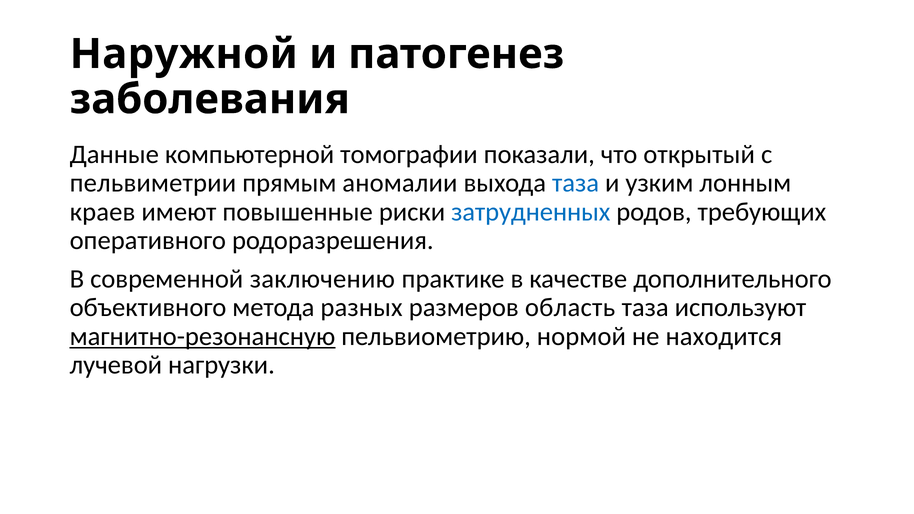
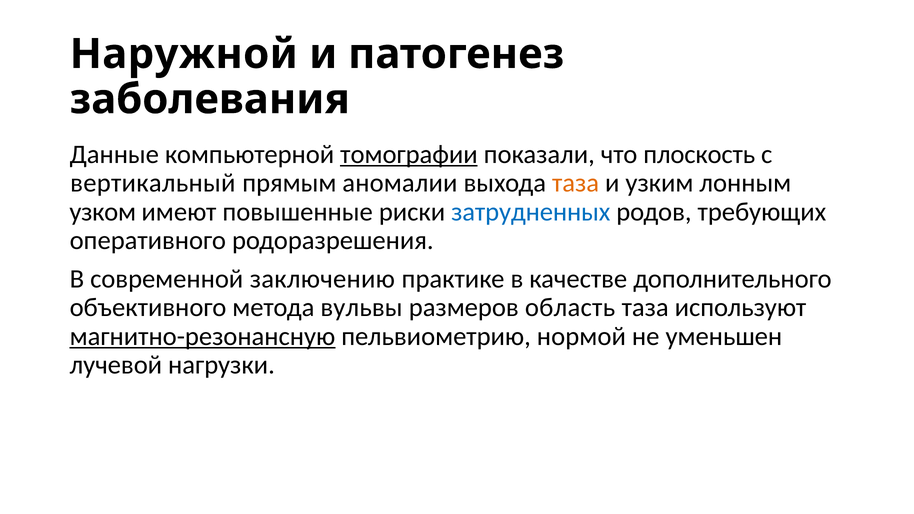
томографии underline: none -> present (409, 154)
открытый: открытый -> плоскость (699, 154)
пельвиметрии: пельвиметрии -> вертикальный (153, 183)
таза colour: blue -> orange (576, 183)
краев: краев -> узком (103, 212)
разных: разных -> вульвы (361, 308)
находится: находится -> уменьшен (724, 336)
